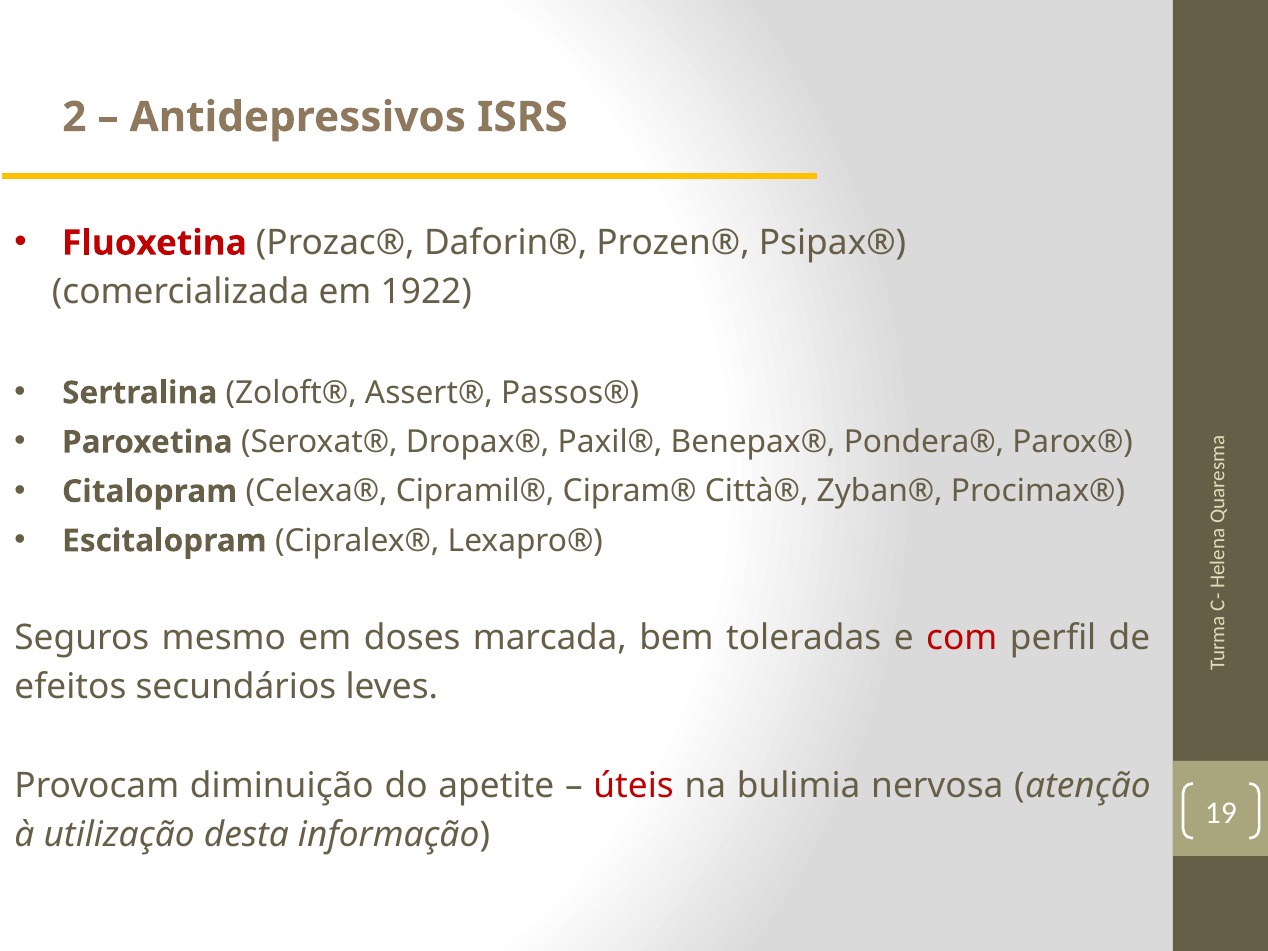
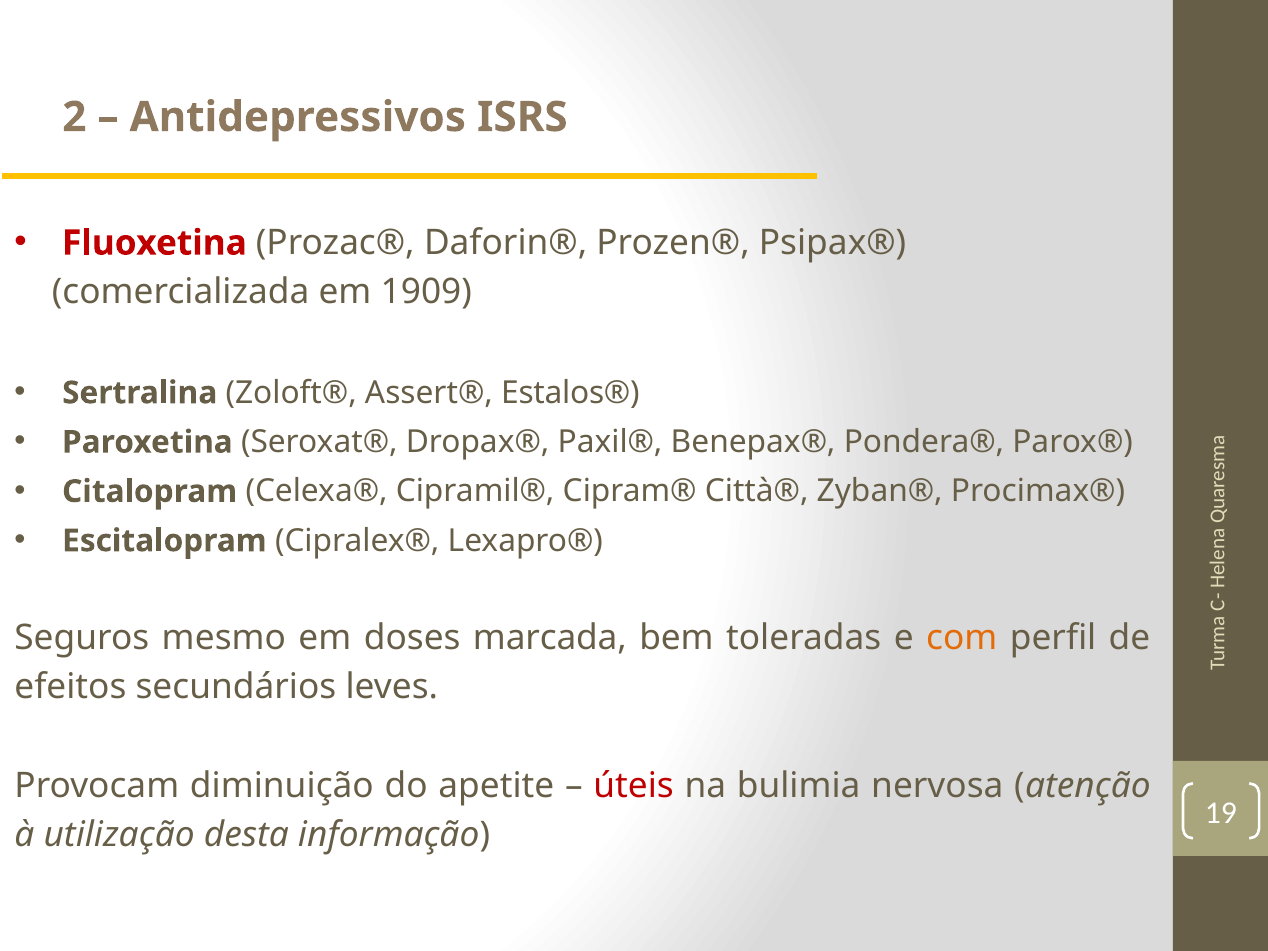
1922: 1922 -> 1909 (426, 292)
Passos®: Passos® -> Estalos® (570, 393)
com colour: red -> orange (962, 638)
